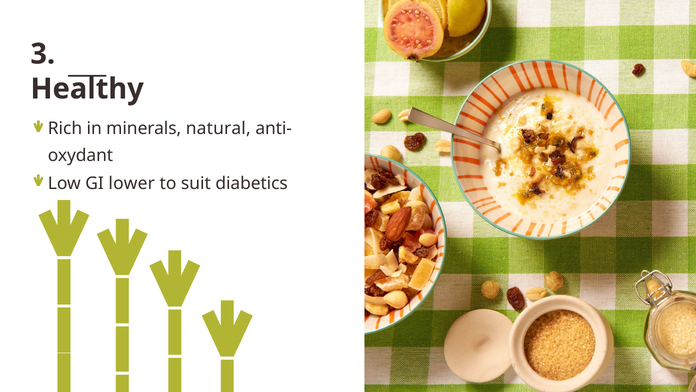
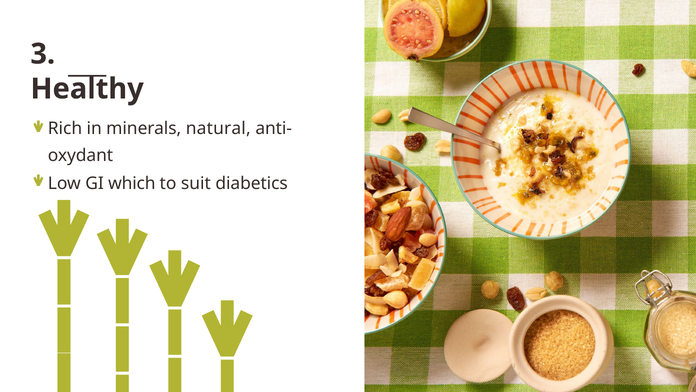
lower: lower -> which (132, 183)
